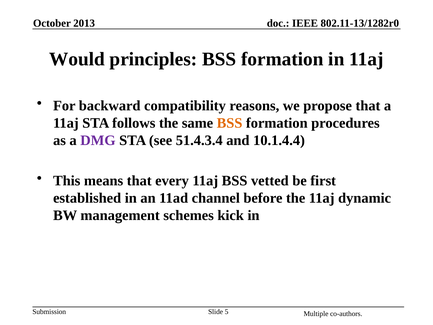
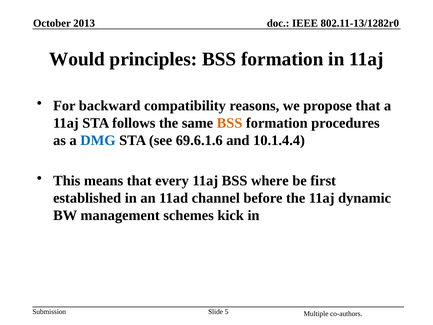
DMG colour: purple -> blue (98, 140)
51.4.3.4: 51.4.3.4 -> 69.6.1.6 (199, 140)
vetted: vetted -> where (270, 181)
